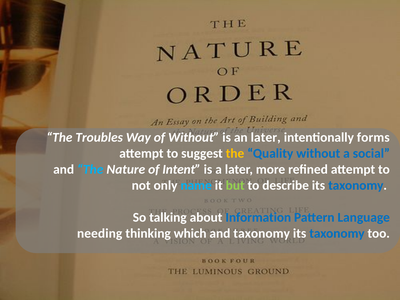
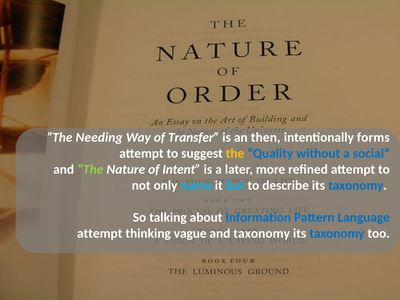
Troubles: Troubles -> Needing (99, 138)
of Without: Without -> Transfer (194, 138)
an later: later -> then (266, 138)
The colour: light blue -> light green (90, 170)
but colour: light green -> light blue (235, 186)
needing: needing -> attempt (100, 234)
which: which -> vague (190, 234)
